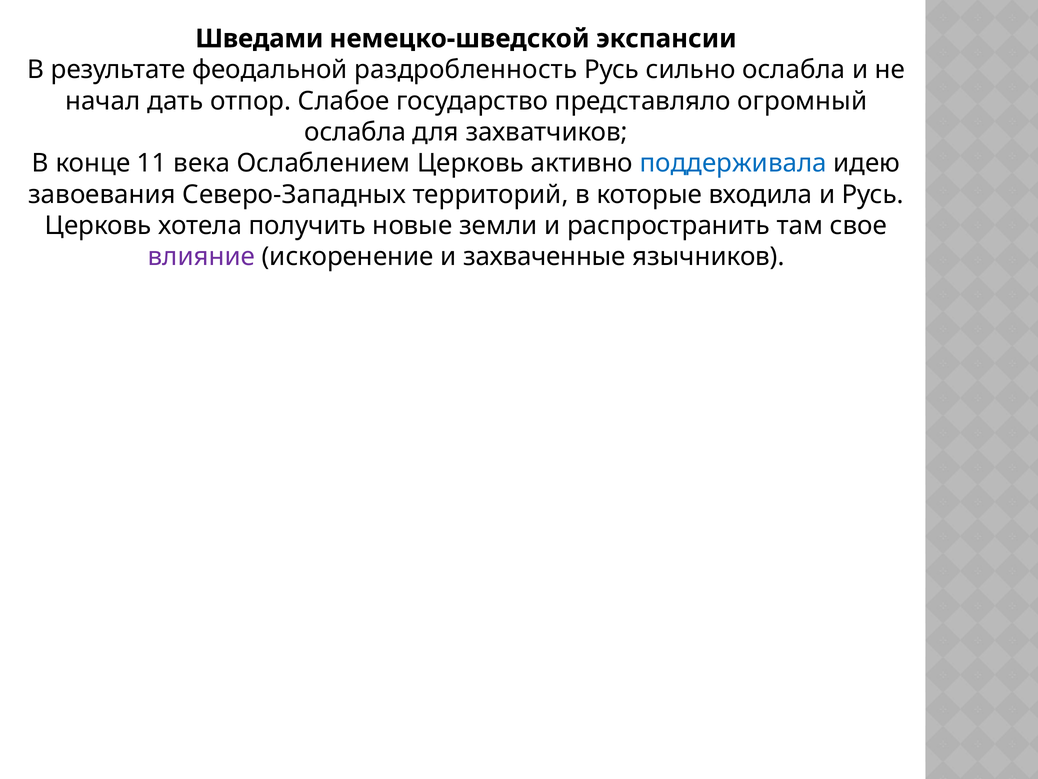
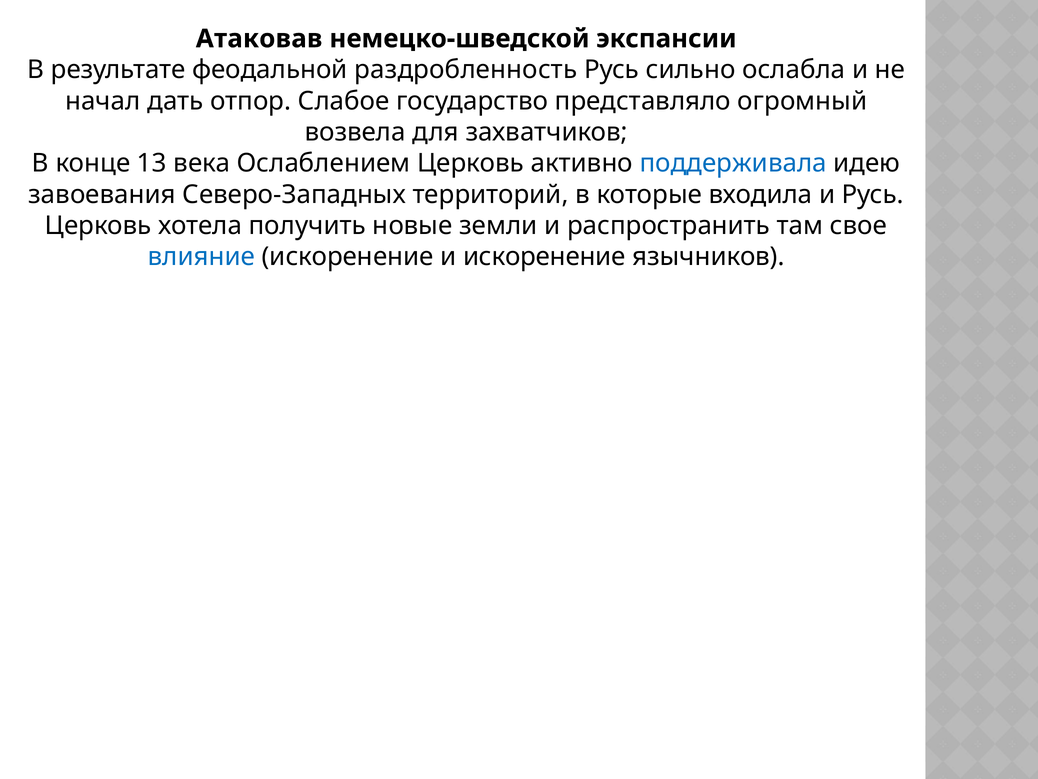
Шведами: Шведами -> Атаковав (259, 39)
ослабла: ослабла -> возвела (355, 132)
11: 11 -> 13 (152, 163)
влияние colour: purple -> blue (201, 257)
и захваченные: захваченные -> искоренение (544, 257)
